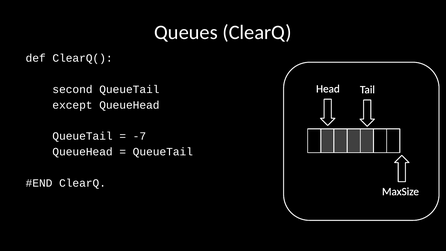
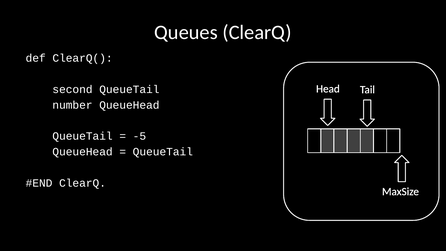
except: except -> number (72, 105)
-7: -7 -> -5 (139, 136)
